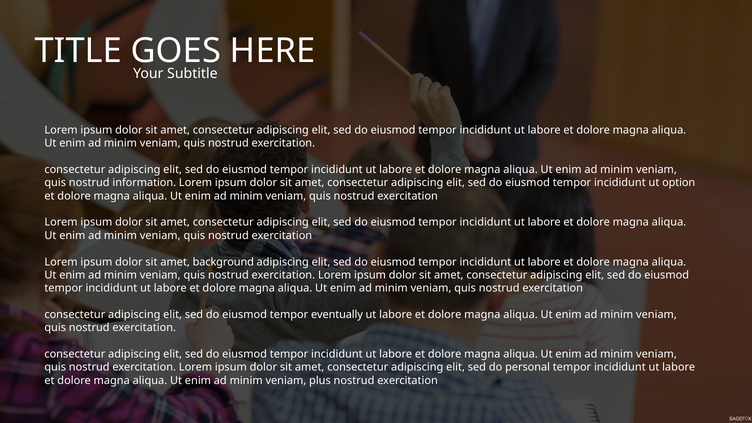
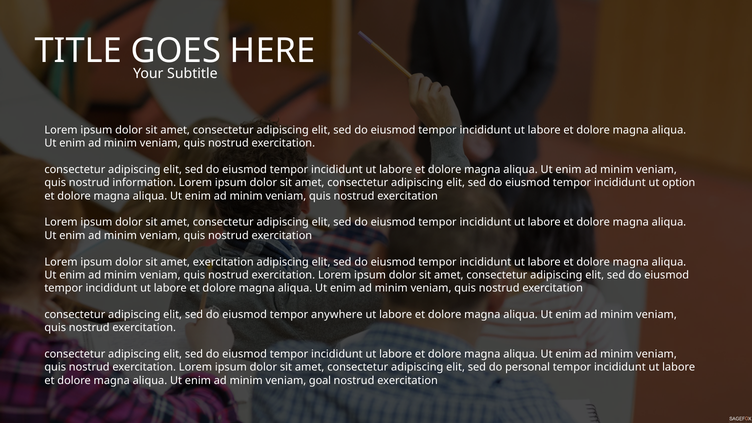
amet background: background -> exercitation (223, 262)
eventually: eventually -> anywhere (337, 315)
plus: plus -> goal (320, 380)
